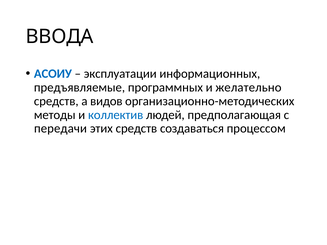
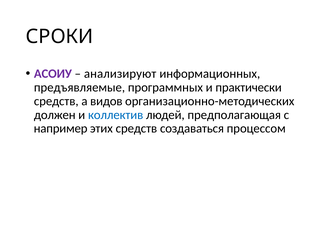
ВВОДА: ВВОДА -> СРОКИ (59, 37)
АСОИУ colour: blue -> purple (53, 74)
эксплуатации: эксплуатации -> анализируют (120, 74)
желательно: желательно -> практически (249, 87)
методы: методы -> должен (55, 115)
передачи: передачи -> например (61, 129)
